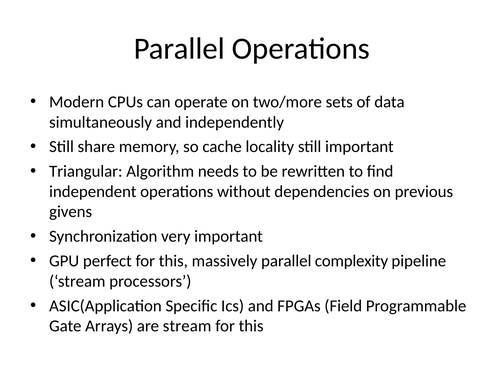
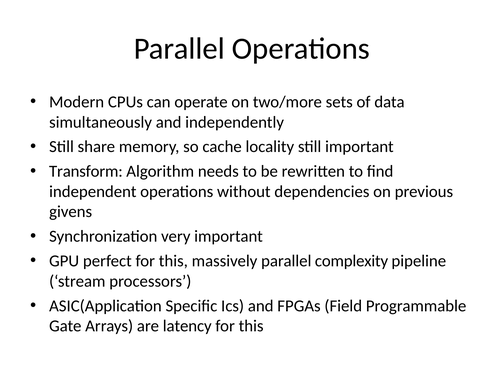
Triangular: Triangular -> Transform (86, 171)
are stream: stream -> latency (187, 326)
